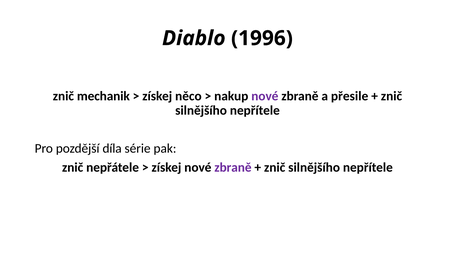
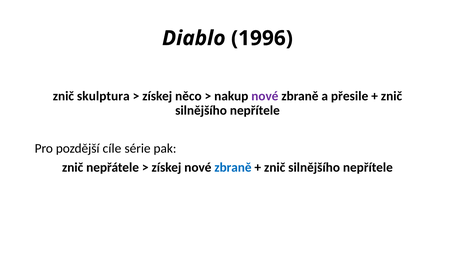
mechanik: mechanik -> skulptura (103, 96)
díla: díla -> cíle (112, 148)
zbraně colour: purple -> blue (233, 168)
